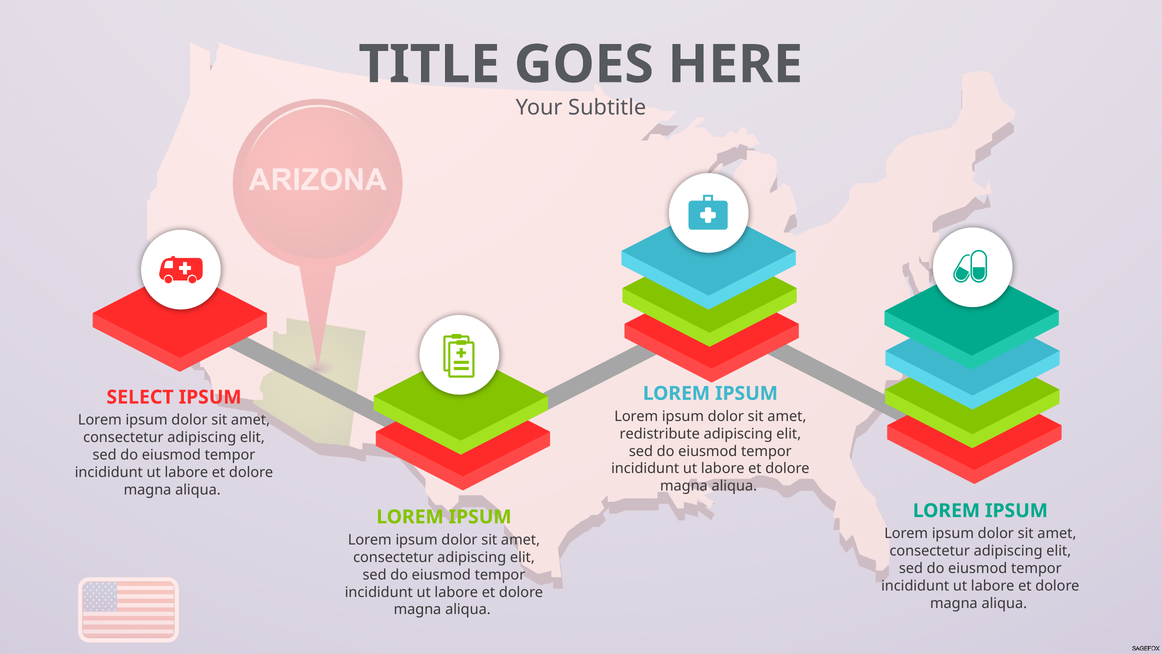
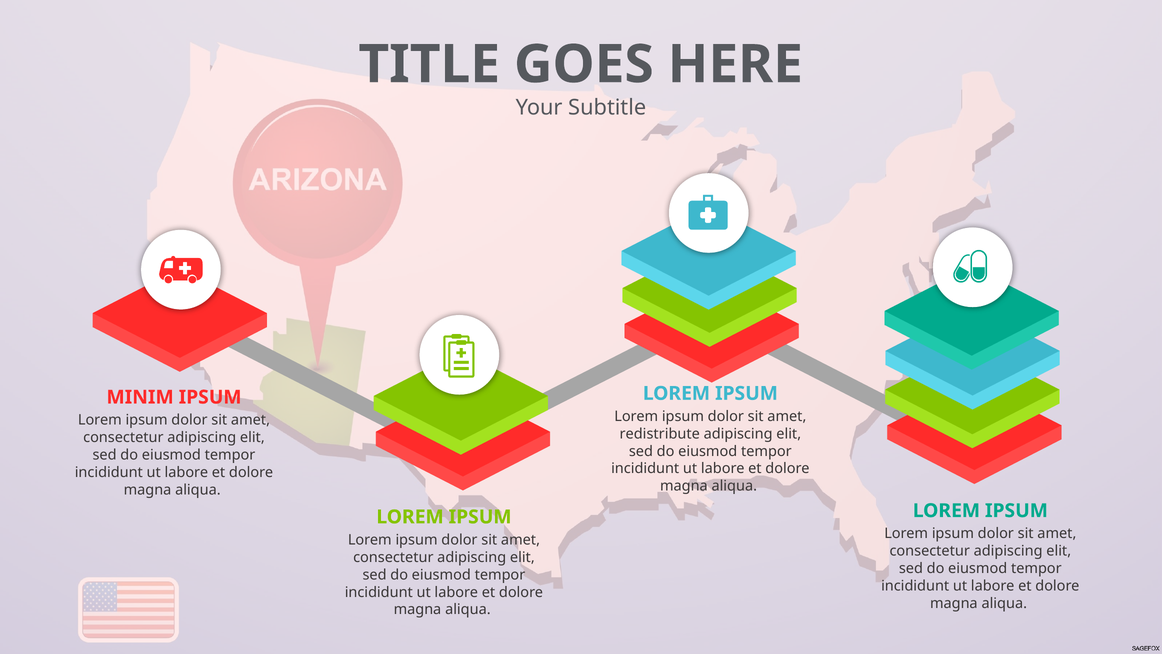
SELECT: SELECT -> MINIM (140, 397)
